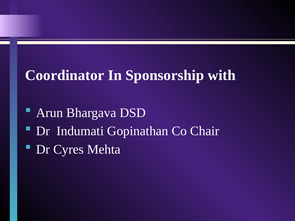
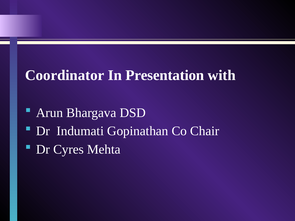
Sponsorship: Sponsorship -> Presentation (165, 75)
